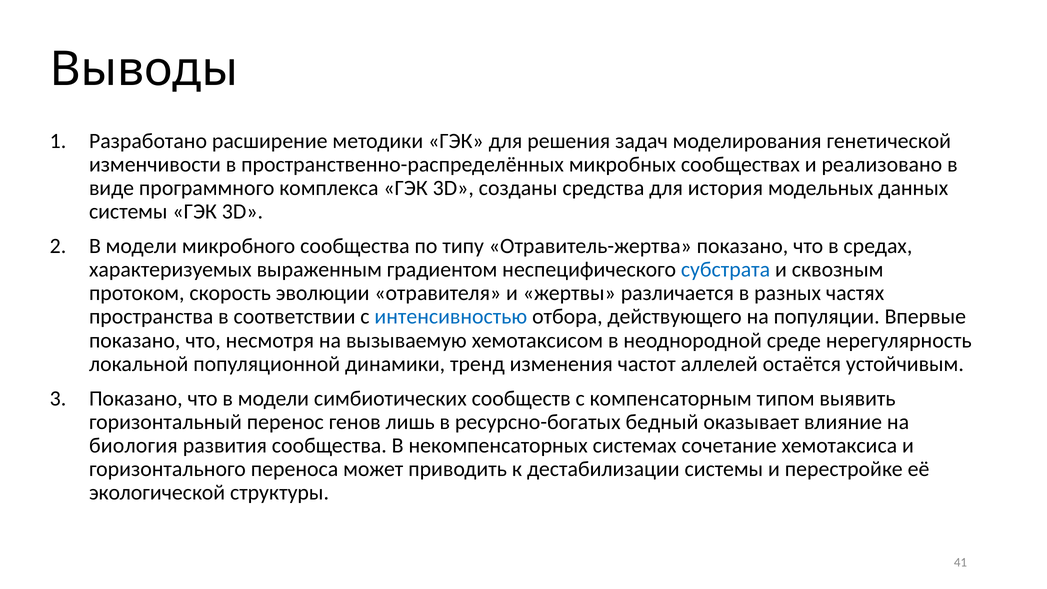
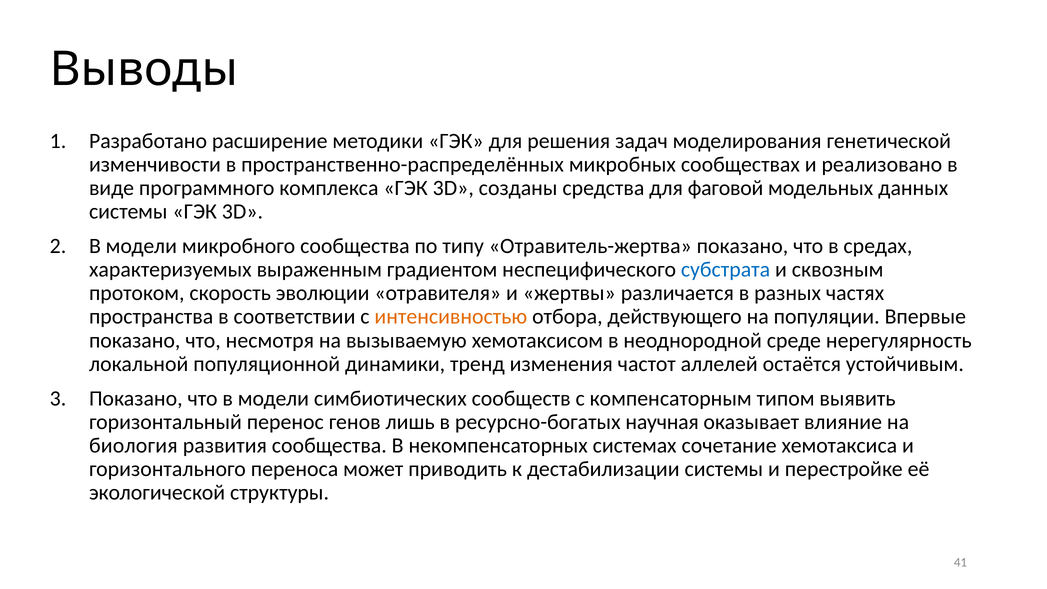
история: история -> фаговой (726, 188)
интенсивностью colour: blue -> orange (451, 317)
бедный: бедный -> научная (662, 422)
